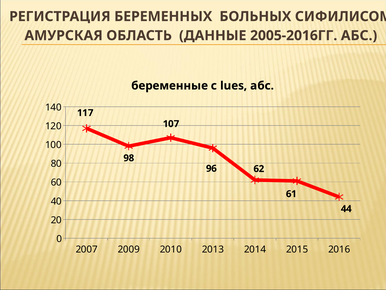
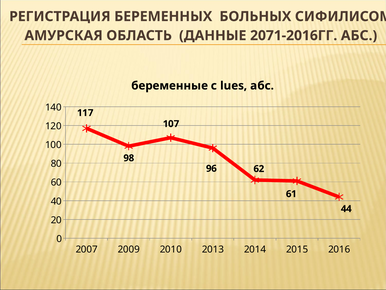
2005-2016ГГ: 2005-2016ГГ -> 2071-2016ГГ (294, 35)
